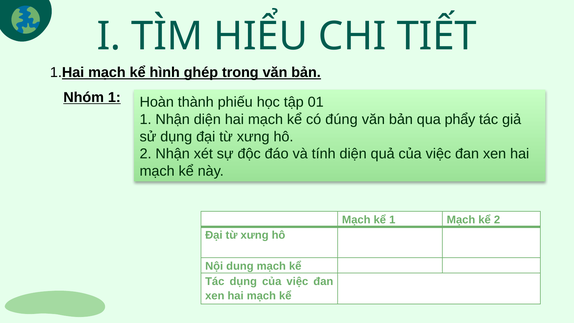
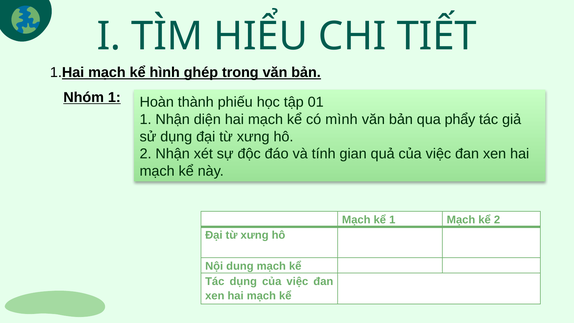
đúng: đúng -> mình (341, 119)
tính diện: diện -> gian (353, 154)
